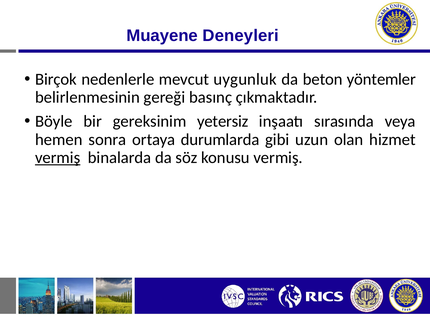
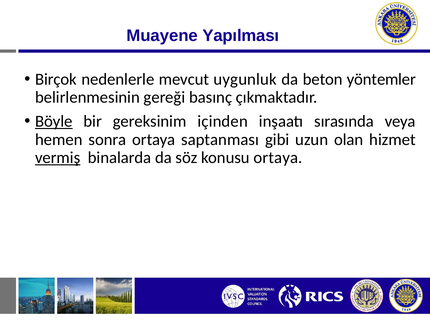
Deneyleri: Deneyleri -> Yapılması (241, 36)
Böyle underline: none -> present (54, 121)
yetersiz: yetersiz -> içinden (223, 121)
durumlarda: durumlarda -> saptanması (220, 139)
konusu vermiş: vermiş -> ortaya (278, 157)
